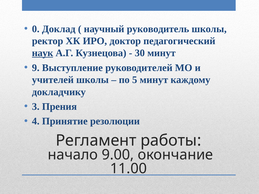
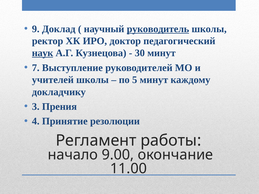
0: 0 -> 9 (36, 29)
руководитель underline: none -> present (158, 29)
9: 9 -> 7 (36, 68)
